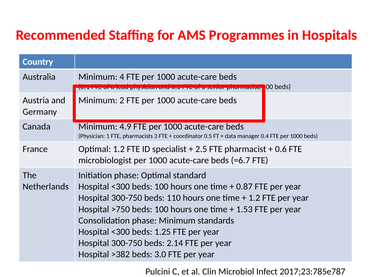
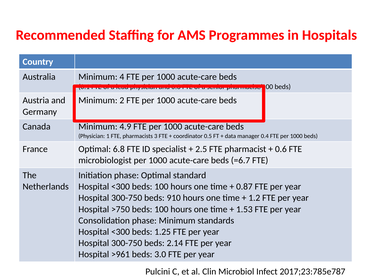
Optimal 1.2: 1.2 -> 6.8 (119, 149)
110: 110 -> 910 (174, 198)
>382: >382 -> >961 (121, 255)
